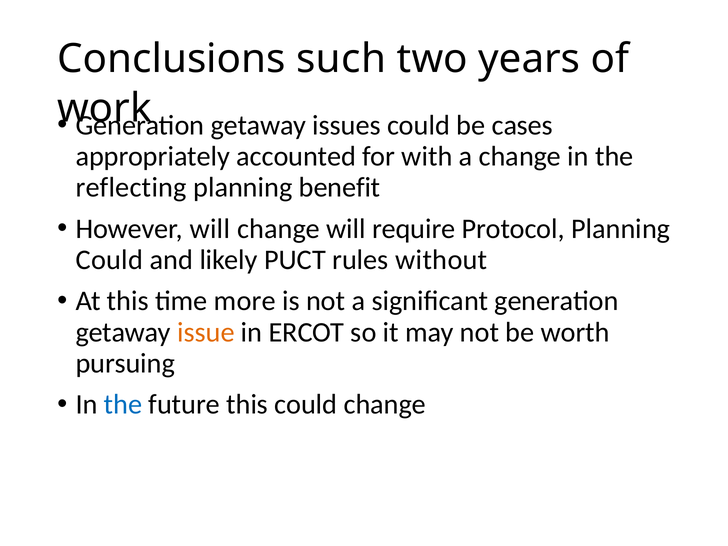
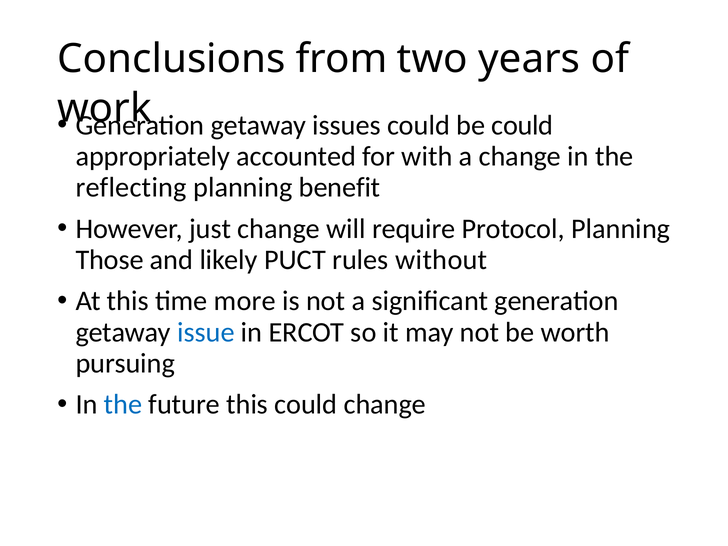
such: such -> from (341, 59)
be cases: cases -> could (522, 125)
However will: will -> just (210, 229)
Could: Could -> Those (110, 260)
issue colour: orange -> blue (206, 332)
